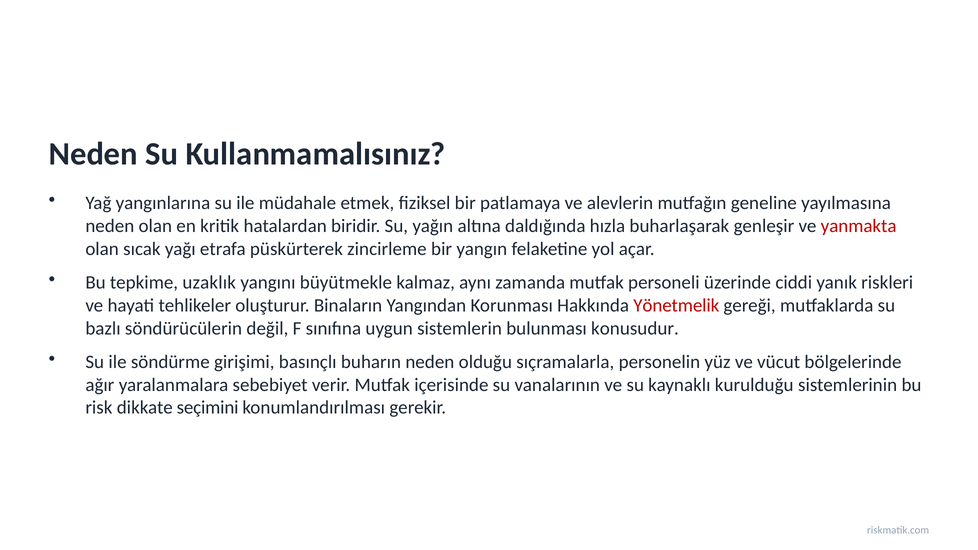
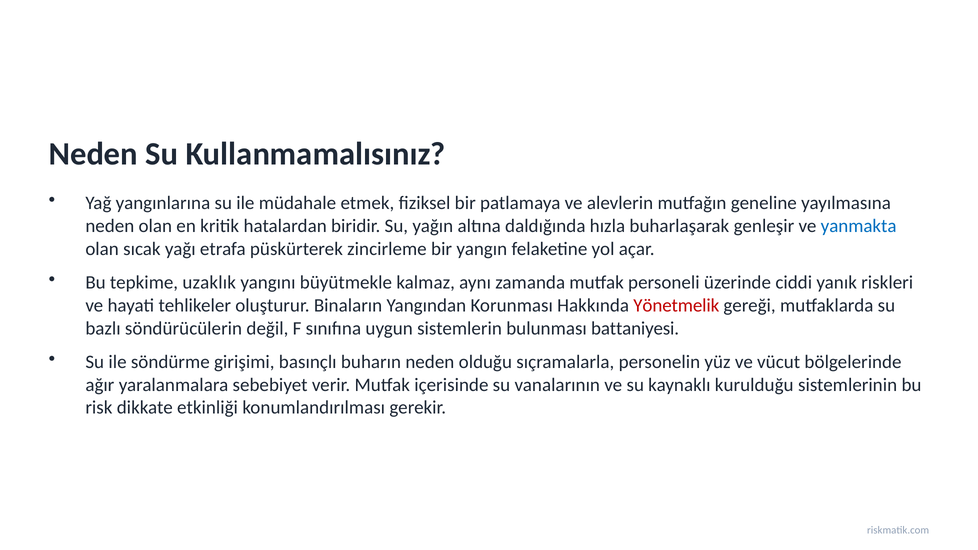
yanmakta colour: red -> blue (859, 226)
konusudur: konusudur -> battaniyesi (635, 328)
seçimini: seçimini -> etkinliği (208, 408)
